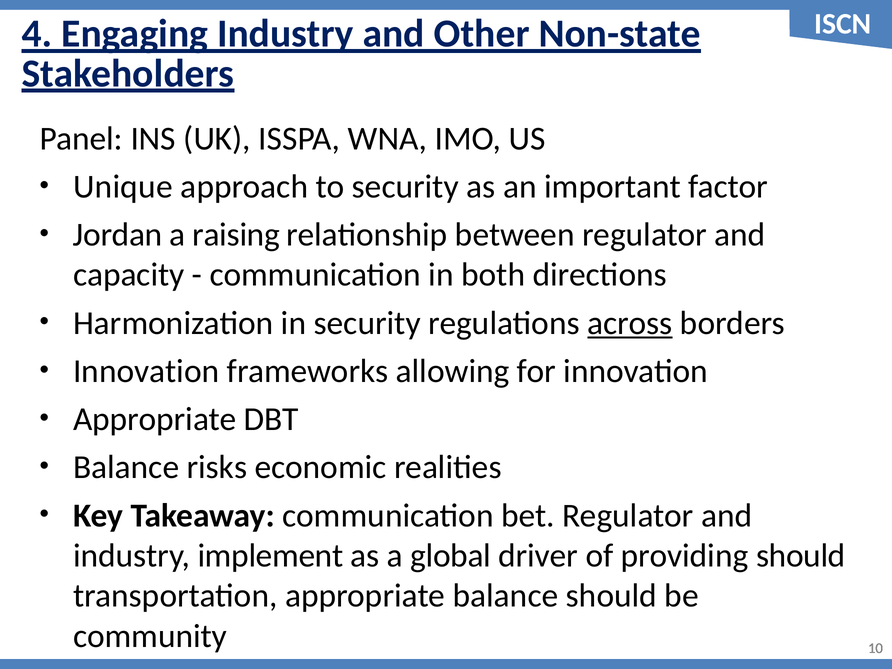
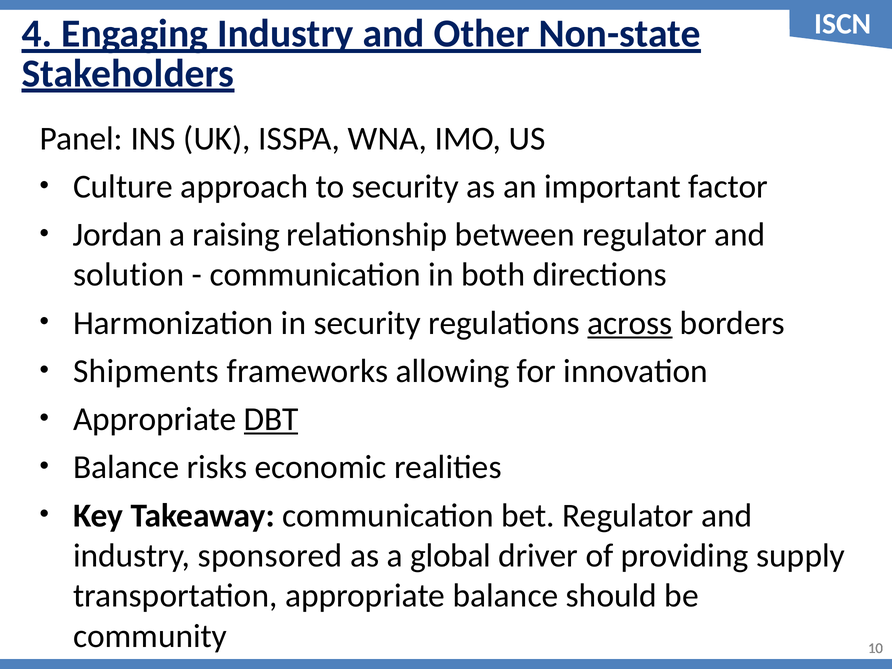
Unique: Unique -> Culture (123, 187)
capacity: capacity -> solution (129, 275)
Innovation: Innovation -> Shipments (146, 371)
DBT underline: none -> present (271, 419)
implement: implement -> sponsored (270, 556)
providing should: should -> supply (801, 556)
